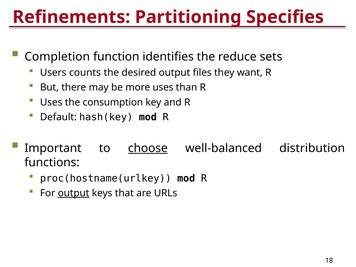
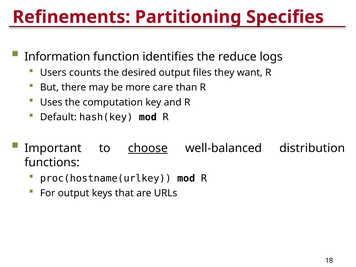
Completion: Completion -> Information (57, 57)
sets: sets -> logs (271, 57)
more uses: uses -> care (163, 87)
consumption: consumption -> computation (113, 102)
output underline: present -> none (74, 193)
